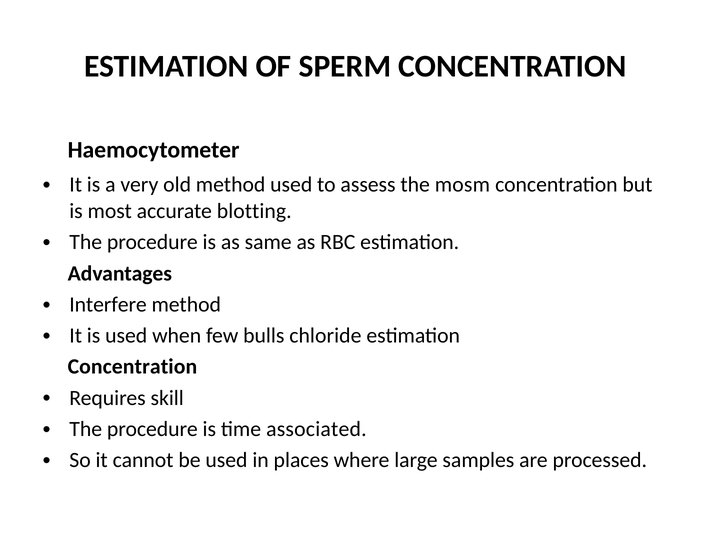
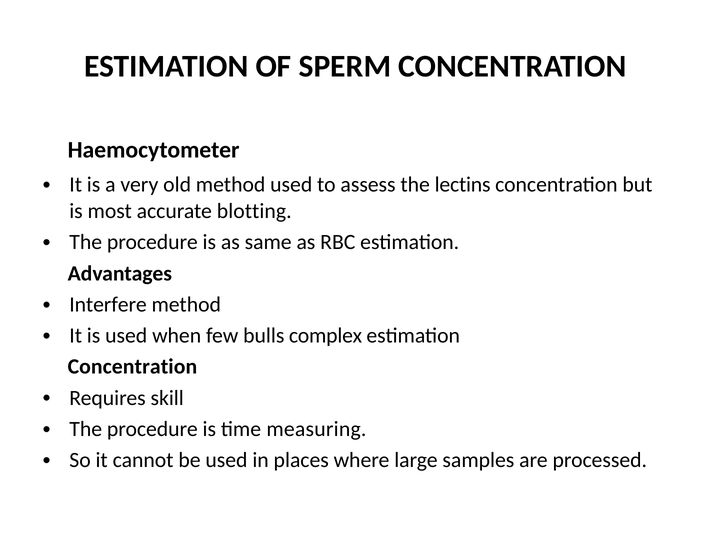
mosm: mosm -> lectins (463, 185)
chloride: chloride -> complex (326, 336)
associated: associated -> measuring (316, 429)
